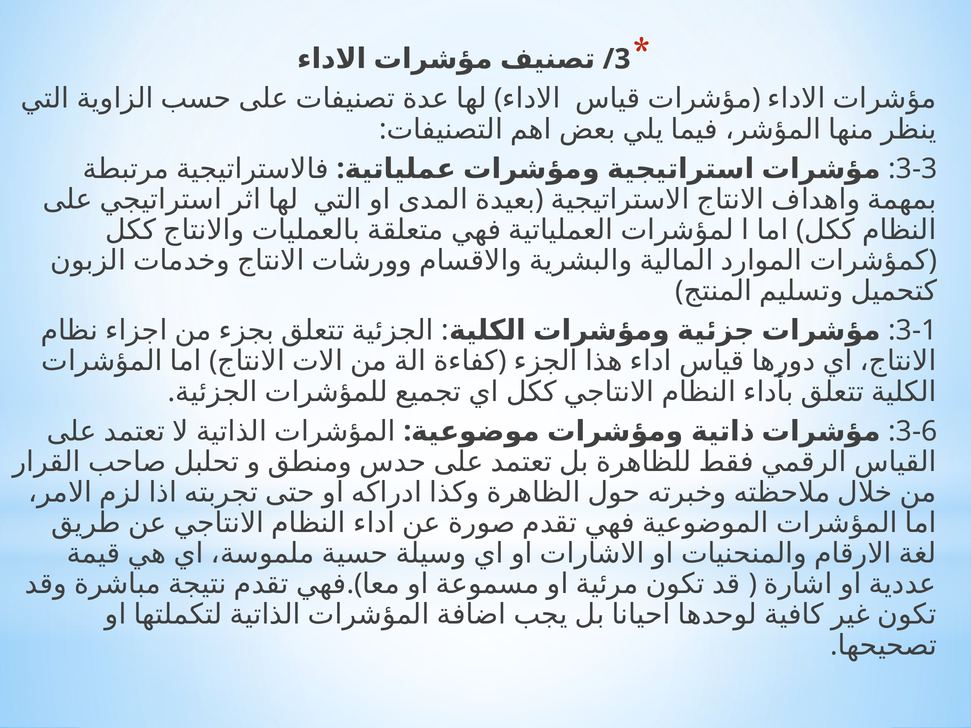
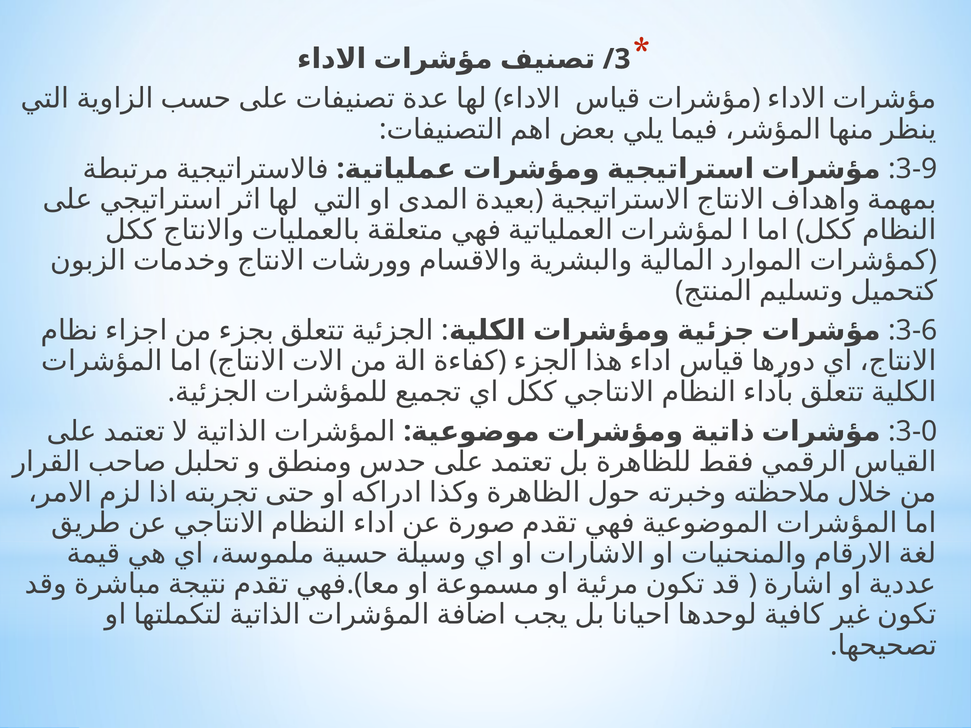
3-3: 3-3 -> 3-9 (917, 169)
3-1: 3-1 -> 3-6 (917, 331)
3-6: 3-6 -> 3-0 (917, 431)
